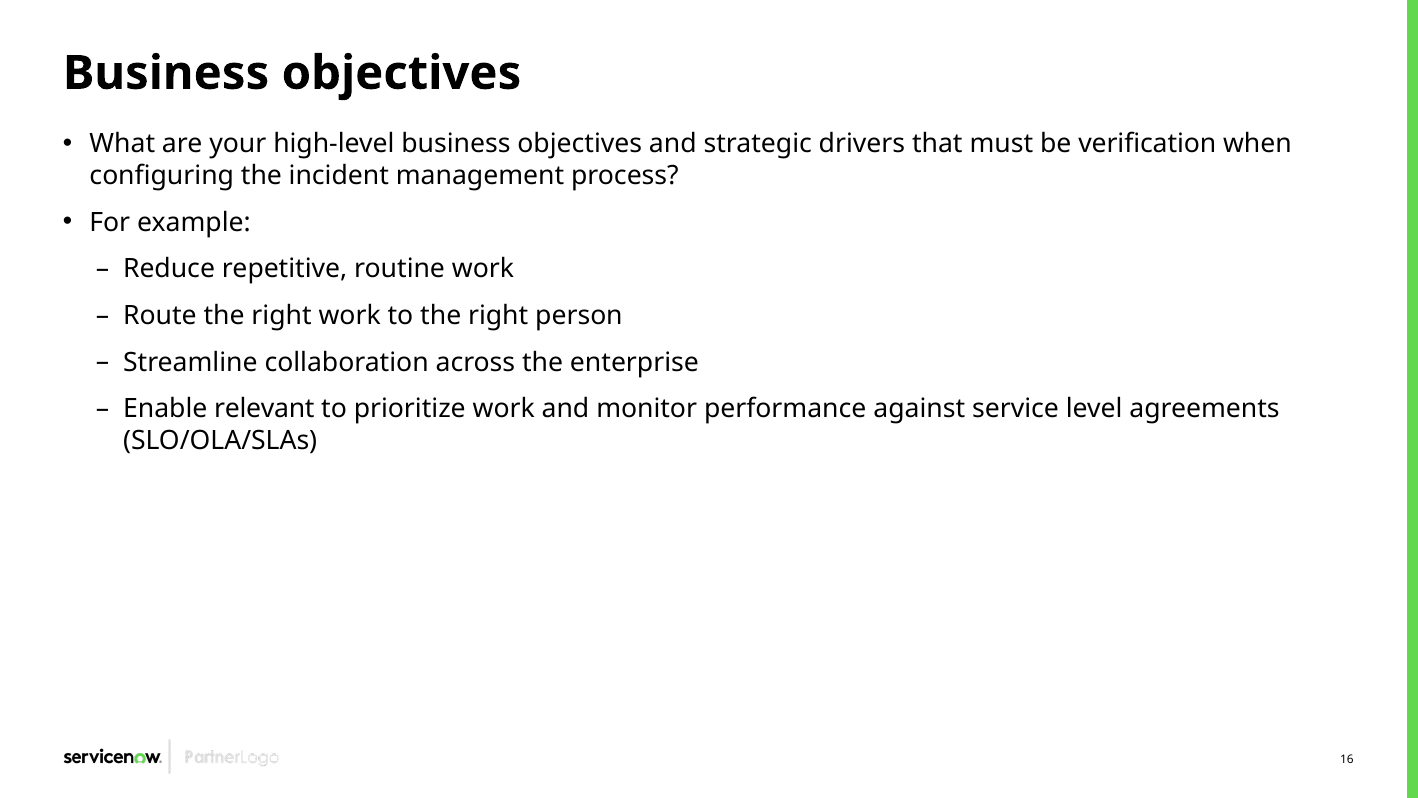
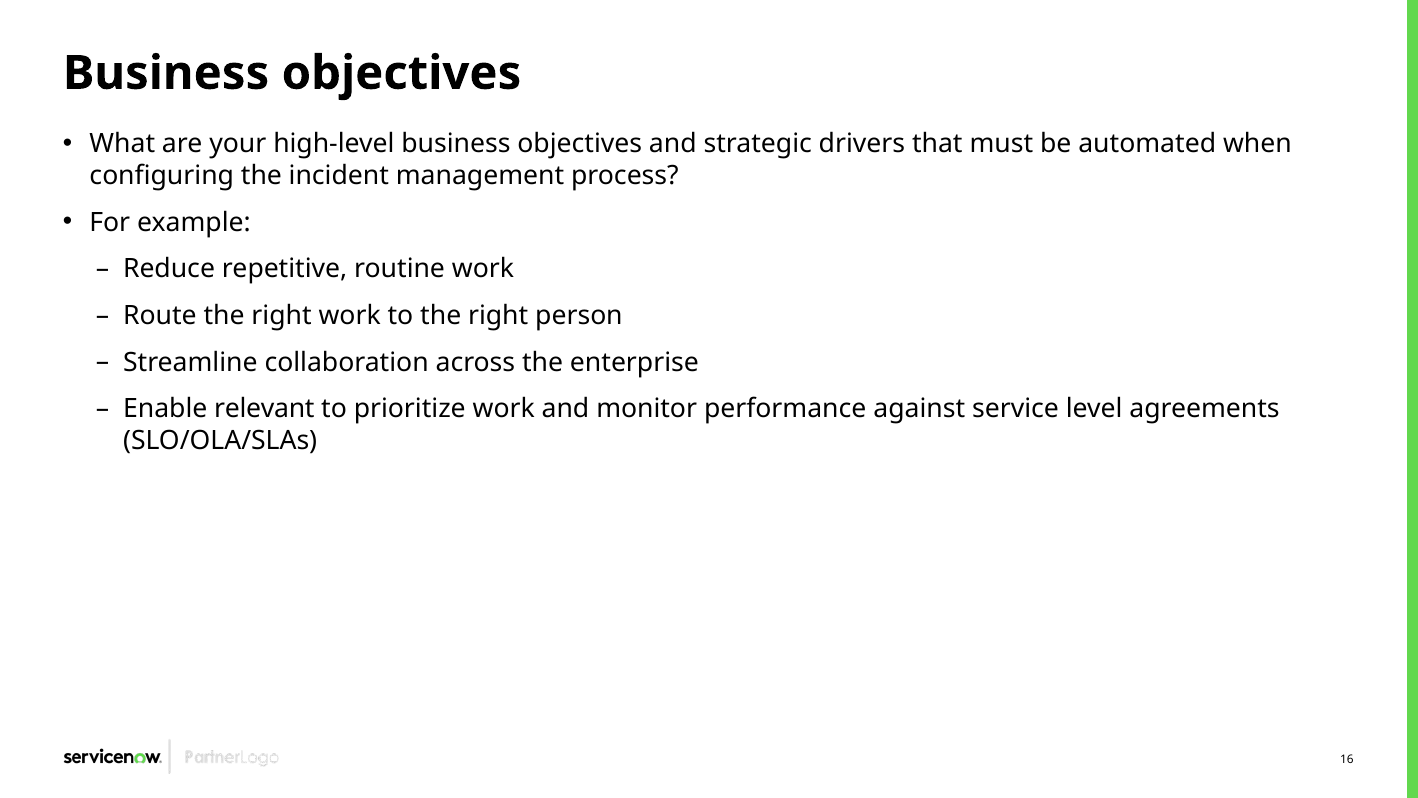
verification: verification -> automated (1147, 144)
